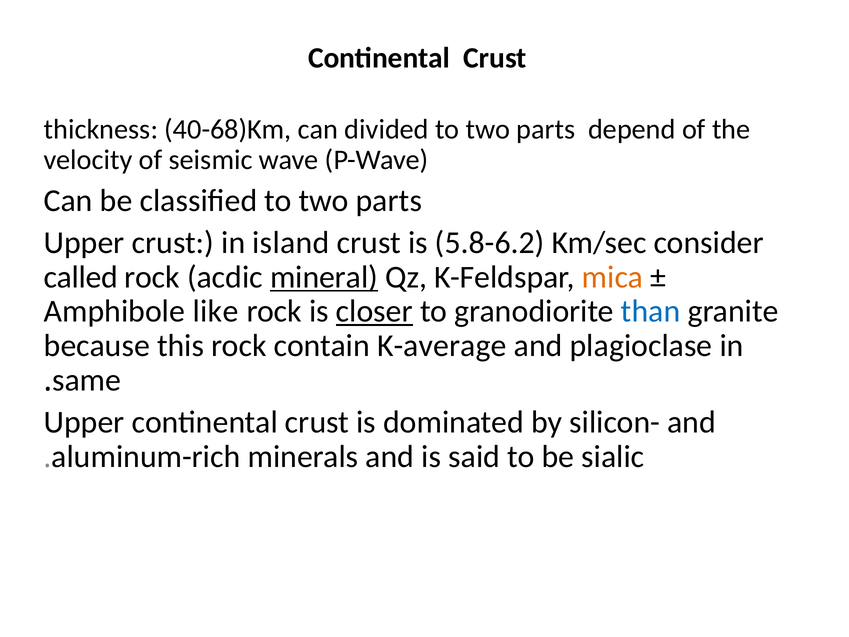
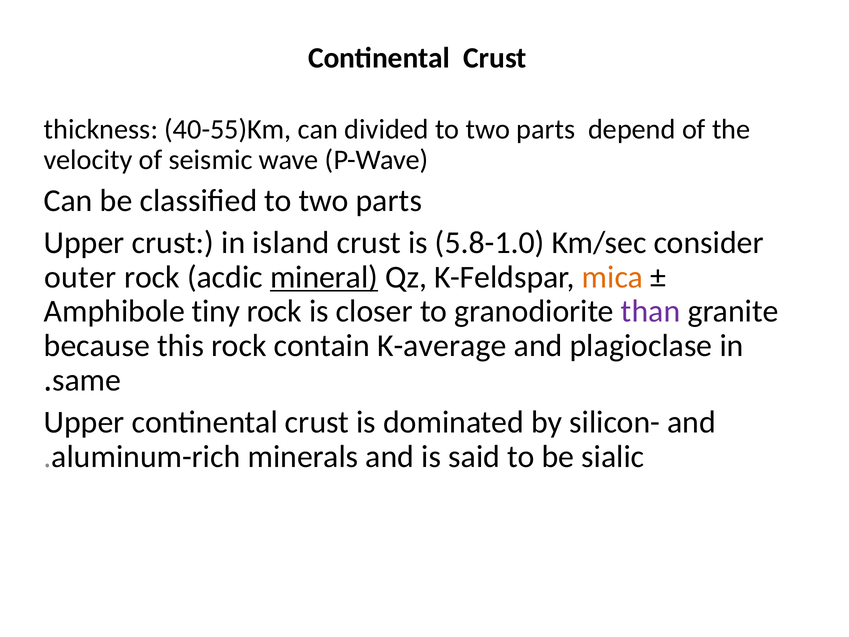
40-68)Km: 40-68)Km -> 40-55)Km (228, 129)
5.8-6.2: 5.8-6.2 -> 5.8-1.0 (490, 242)
called: called -> outer (80, 277)
like: like -> tiny (216, 311)
closer underline: present -> none (374, 311)
than colour: blue -> purple (651, 311)
